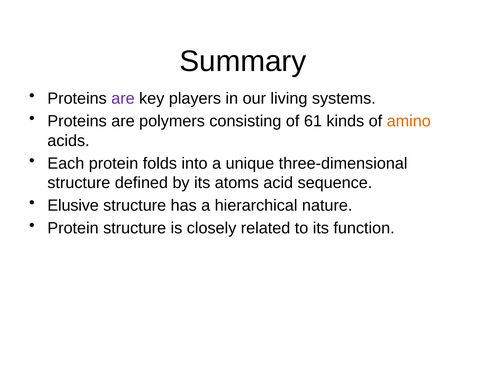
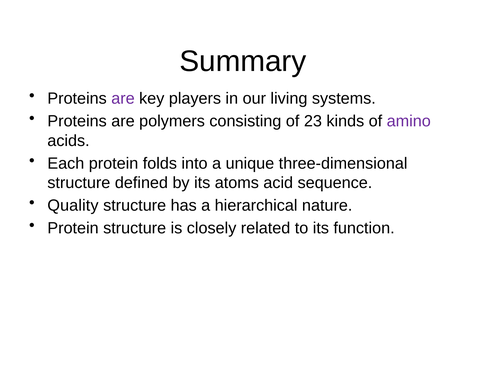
61: 61 -> 23 (313, 121)
amino colour: orange -> purple (409, 121)
Elusive: Elusive -> Quality (73, 205)
